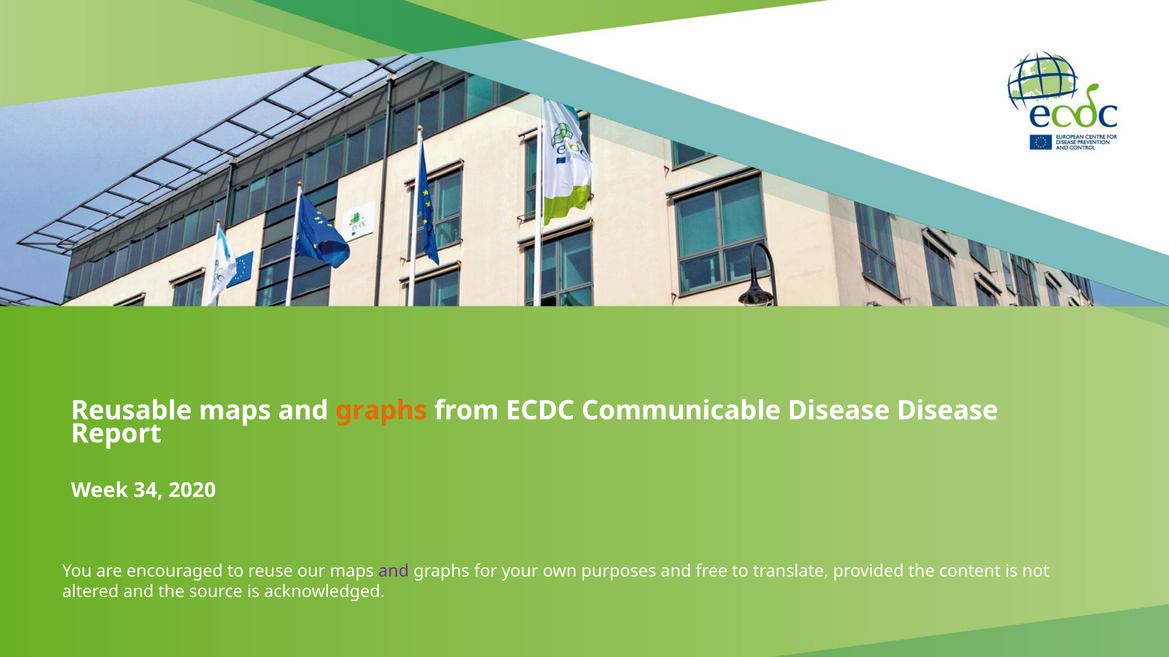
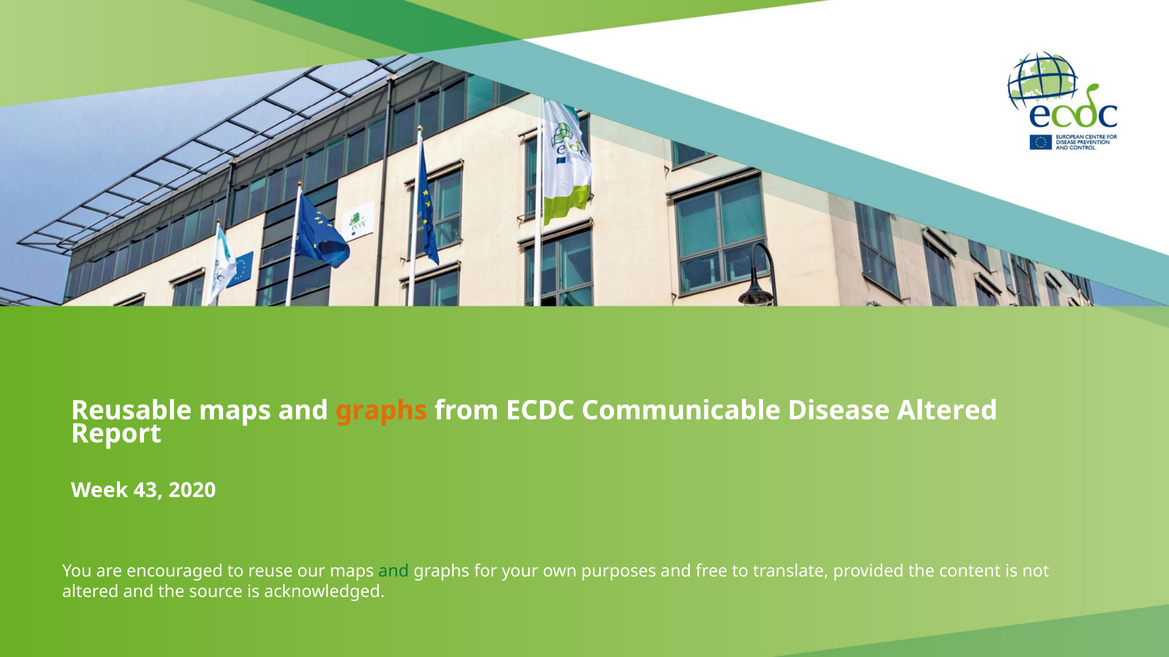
Disease Disease: Disease -> Altered (947, 411)
34: 34 -> 43 (148, 491)
and colour: purple -> green (394, 572)
